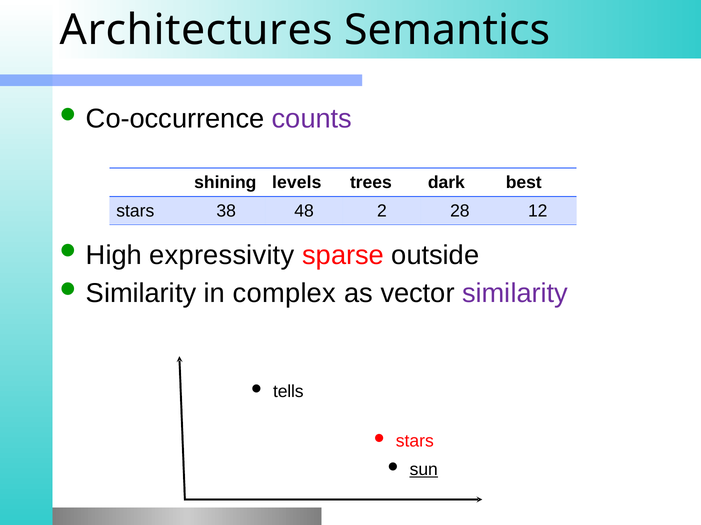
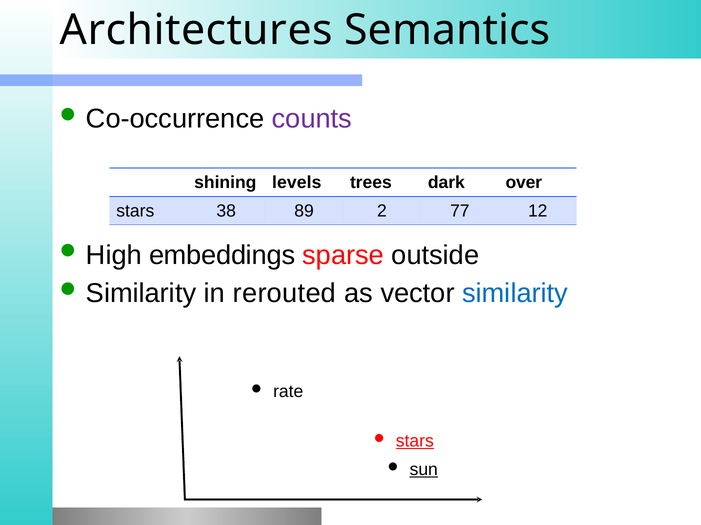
best: best -> over (524, 183)
48: 48 -> 89 (304, 211)
28: 28 -> 77 (460, 211)
expressivity: expressivity -> embeddings (222, 255)
complex: complex -> rerouted (284, 294)
similarity colour: purple -> blue (515, 294)
tells: tells -> rate (288, 392)
stars underline: none -> present (415, 442)
